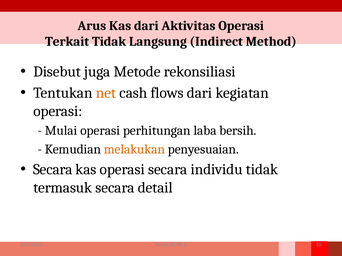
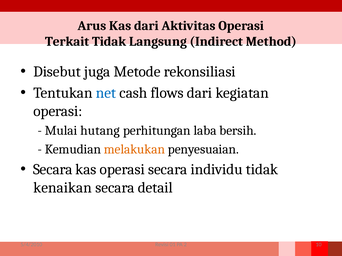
net colour: orange -> blue (106, 93)
Mulai operasi: operasi -> hutang (100, 131)
termasuk: termasuk -> kenaikan (63, 188)
